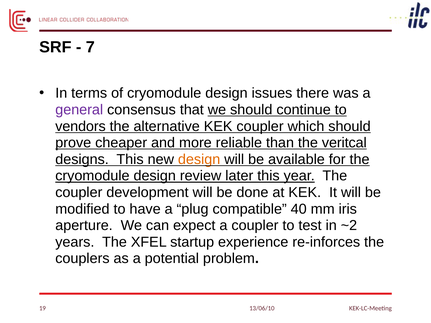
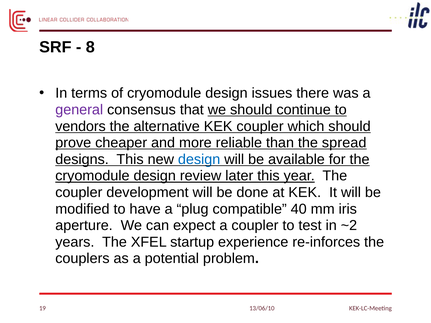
7: 7 -> 8 (90, 47)
veritcal: veritcal -> spread (344, 143)
design colour: orange -> blue (199, 159)
